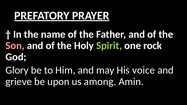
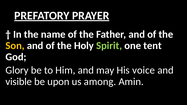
Son colour: pink -> yellow (15, 46)
rock: rock -> tent (153, 46)
grieve: grieve -> visible (19, 82)
